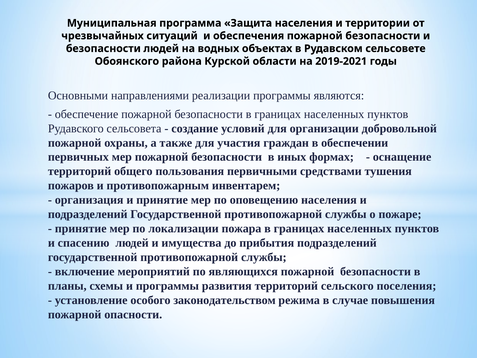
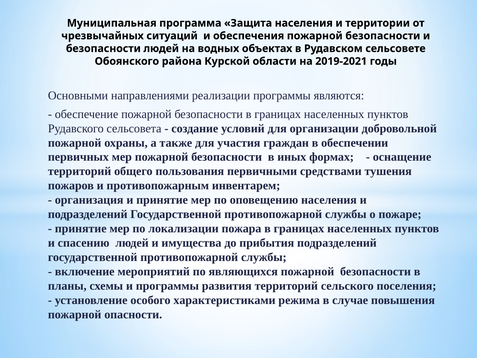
законодательством: законодательством -> характеристиками (224, 300)
